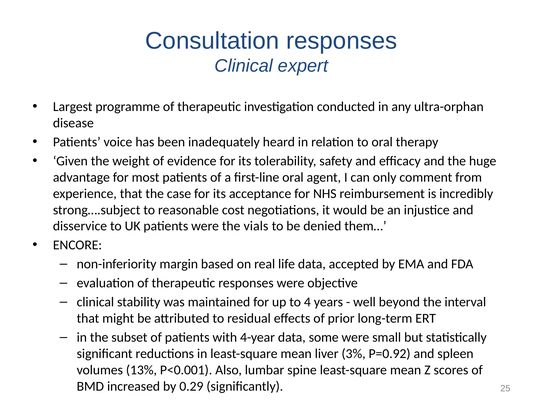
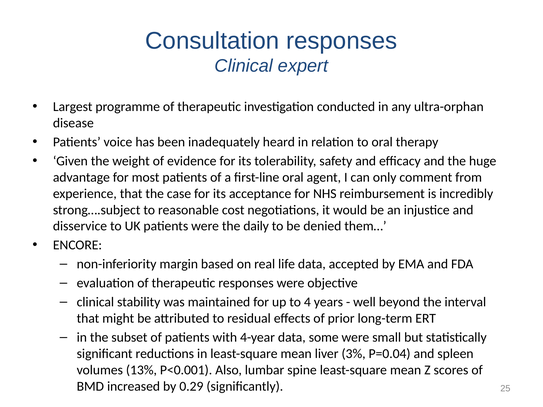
vials: vials -> daily (256, 226)
P=0.92: P=0.92 -> P=0.04 (390, 354)
